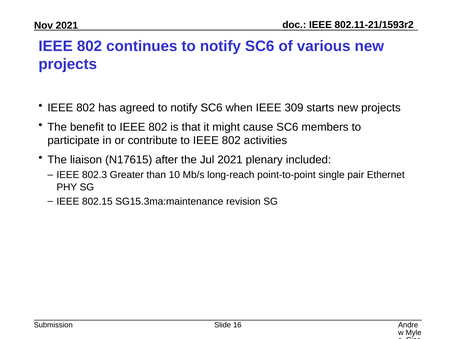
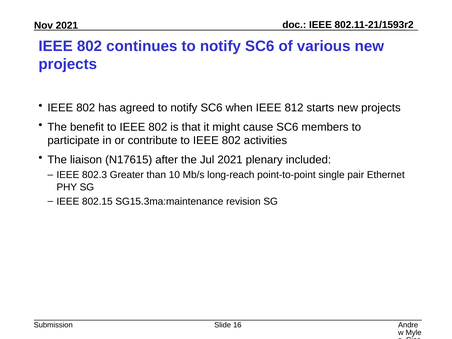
309: 309 -> 812 (294, 108)
